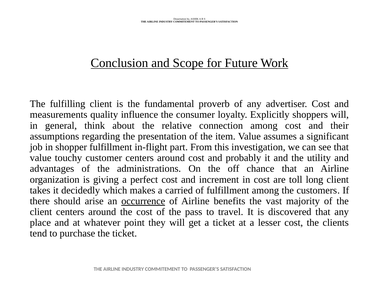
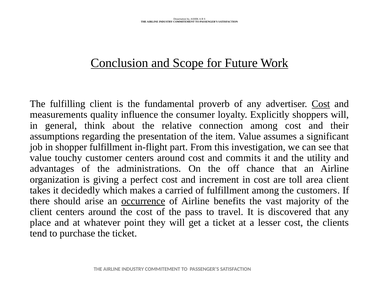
Cost underline: none -> present (321, 104)
probably: probably -> commits (243, 158)
long: long -> area (314, 180)
